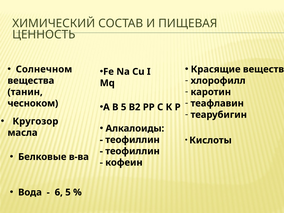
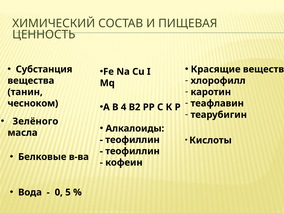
Солнечном: Солнечном -> Субстанция (44, 69)
B 5: 5 -> 4 (124, 107)
Кругозор: Кругозор -> Зелёного (35, 121)
6: 6 -> 0 (59, 192)
